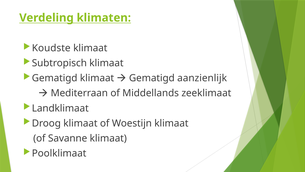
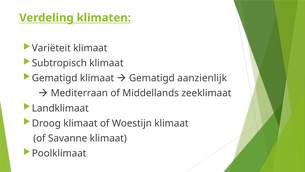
Koudste: Koudste -> Variëteit (51, 48)
